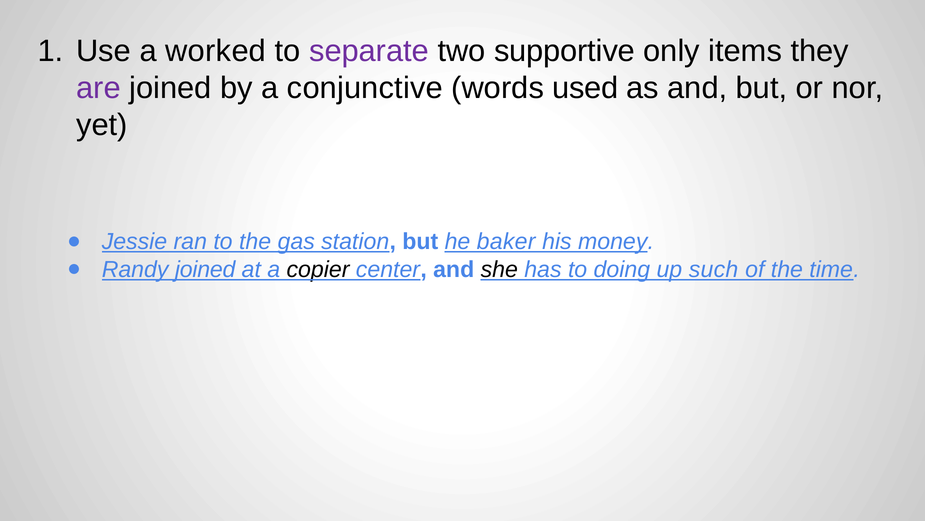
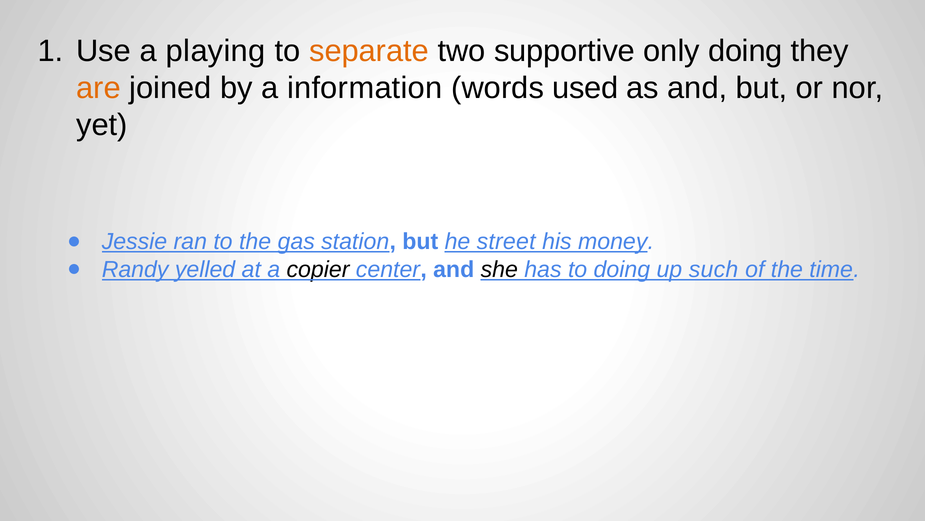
worked: worked -> playing (216, 51)
separate colour: purple -> orange (369, 51)
only items: items -> doing (745, 51)
are colour: purple -> orange (99, 88)
conjunctive: conjunctive -> information (365, 88)
baker: baker -> street (506, 241)
Randy joined: joined -> yelled (205, 269)
